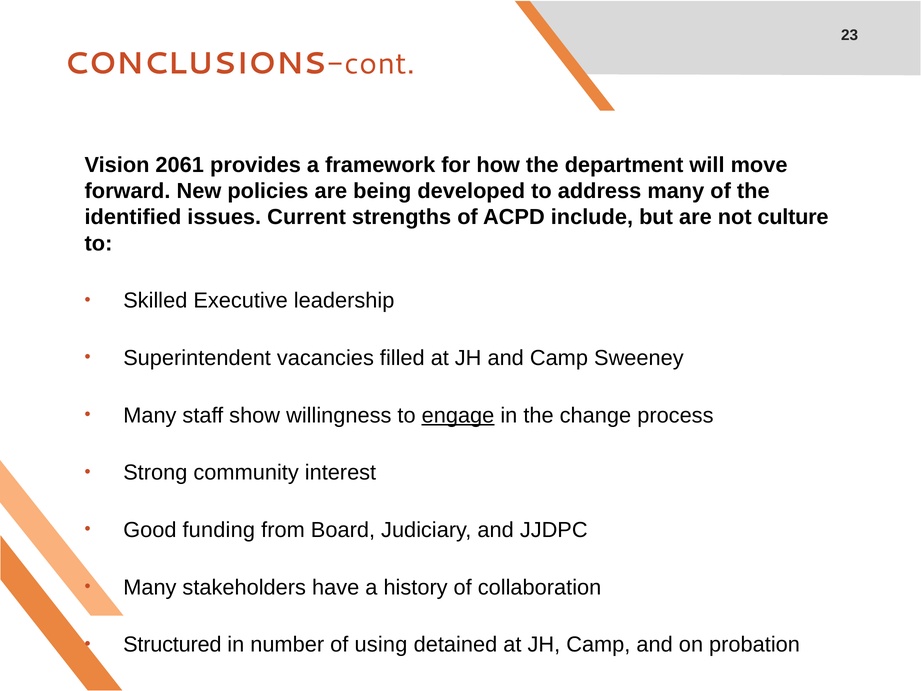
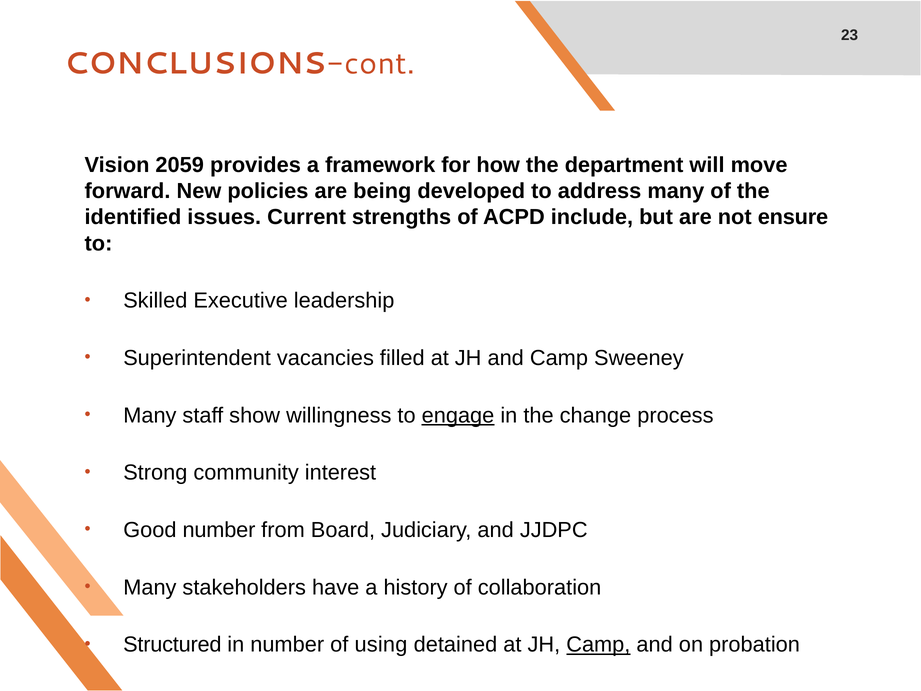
2061: 2061 -> 2059 (180, 165)
culture: culture -> ensure (793, 217)
Good funding: funding -> number (219, 530)
Camp underline: none -> present (598, 645)
